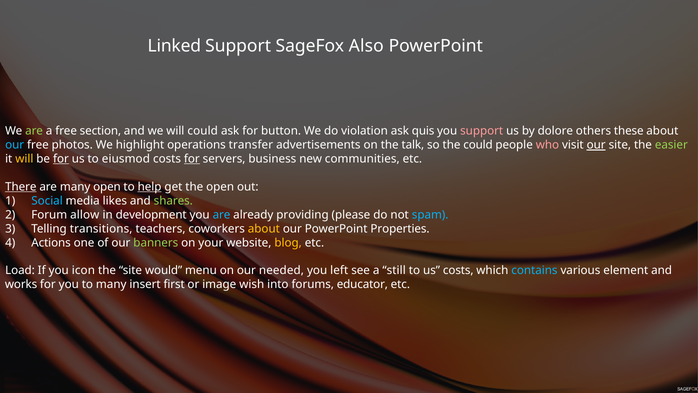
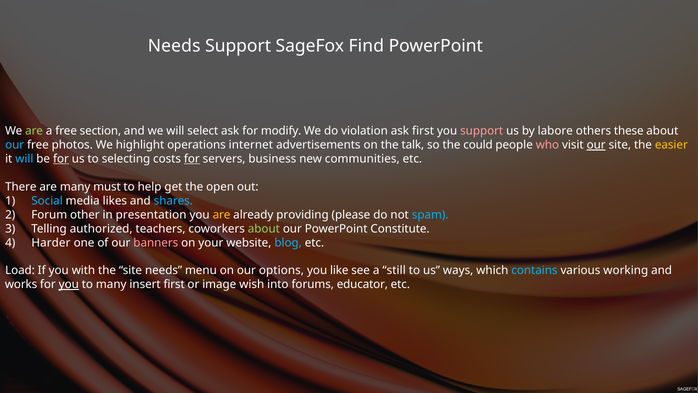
Linked: Linked -> Needs (174, 46)
Also: Also -> Find (366, 46)
will could: could -> select (203, 131)
button: button -> modify (281, 131)
ask quis: quis -> first (423, 131)
dolore: dolore -> labore (555, 131)
transfer: transfer -> internet (251, 145)
easier colour: light green -> yellow (671, 145)
will colour: yellow -> light blue (24, 159)
eiusmod: eiusmod -> selecting (126, 159)
There underline: present -> none (21, 187)
many open: open -> must (107, 187)
help underline: present -> none (150, 187)
shares colour: light green -> light blue (173, 201)
allow: allow -> other (85, 215)
development: development -> presentation (151, 215)
are colour: light blue -> yellow (222, 215)
transitions: transitions -> authorized (101, 229)
about colour: yellow -> light green (264, 229)
Properties: Properties -> Constitute (400, 229)
Actions: Actions -> Harder (51, 242)
banners colour: light green -> pink (156, 242)
blog colour: yellow -> light blue (288, 242)
icon: icon -> with (83, 270)
site would: would -> needs (164, 270)
needed: needed -> options (281, 270)
left: left -> like (339, 270)
us costs: costs -> ways (458, 270)
element: element -> working (626, 270)
you underline: none -> present (69, 284)
